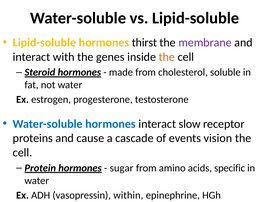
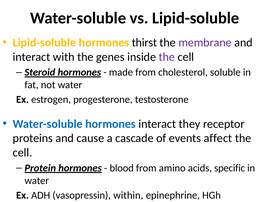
the colour: orange -> purple (167, 57)
slow: slow -> they (190, 124)
vision: vision -> affect (218, 138)
sugar: sugar -> blood (122, 168)
